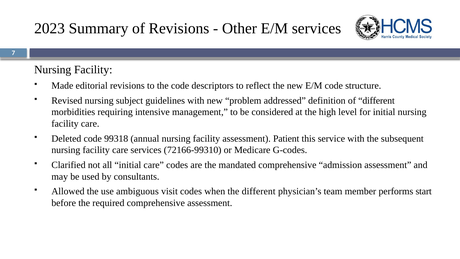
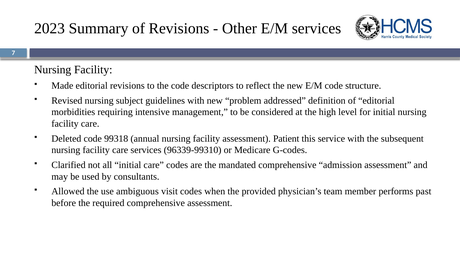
of different: different -> editorial (376, 101)
72166-99310: 72166-99310 -> 96339-99310 (193, 150)
the different: different -> provided (259, 191)
start: start -> past (424, 191)
